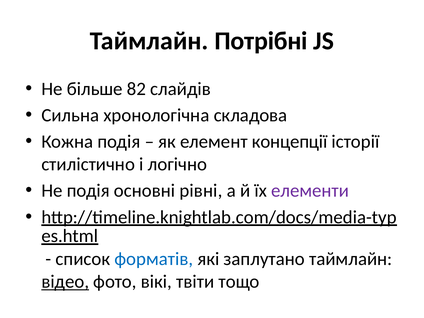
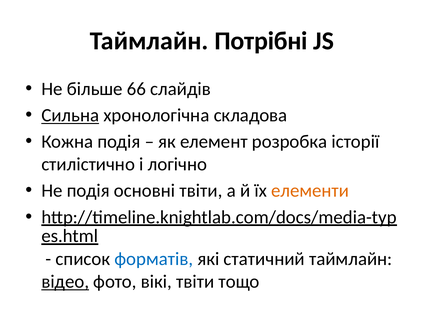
82: 82 -> 66 (136, 89)
Сильна underline: none -> present (70, 115)
концепції: концепції -> розробка (290, 142)
основні рівні: рівні -> твіти (201, 191)
елементи colour: purple -> orange (310, 191)
заплутано: заплутано -> статичний (264, 259)
